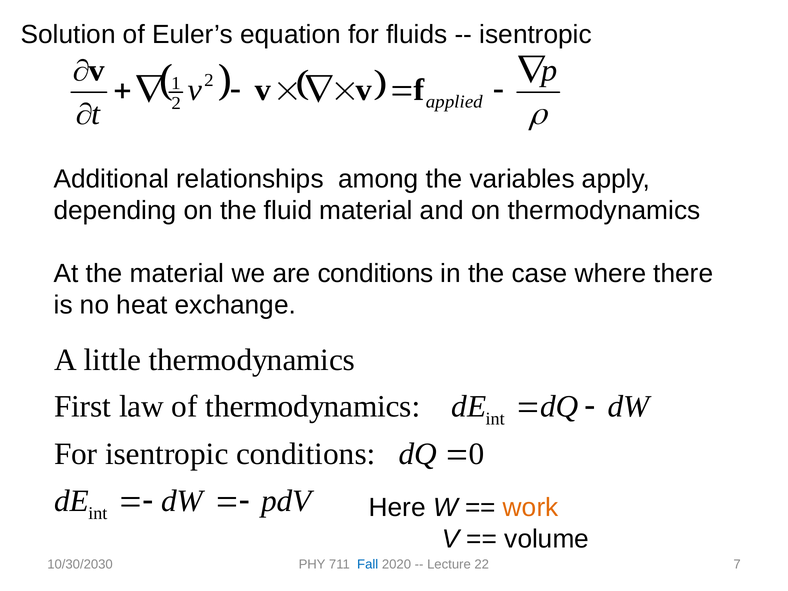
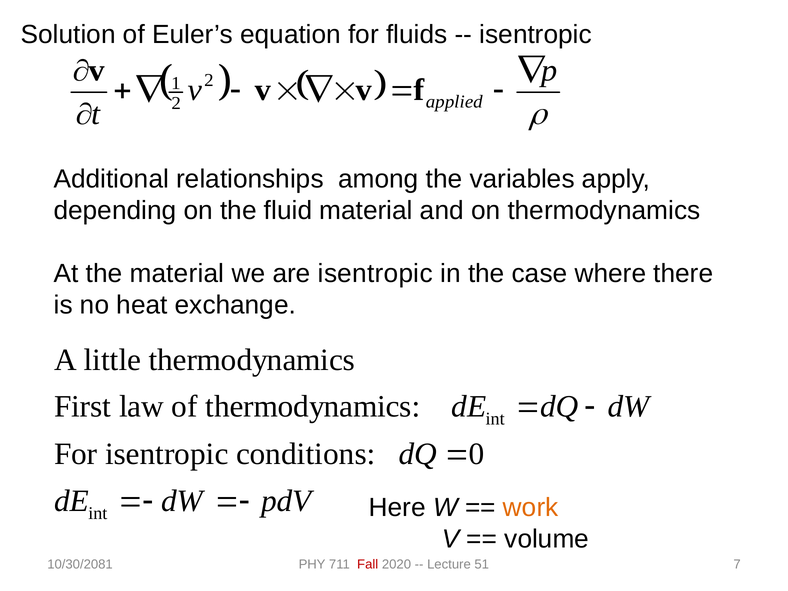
are conditions: conditions -> isentropic (375, 274)
10/30/2030: 10/30/2030 -> 10/30/2081 (80, 564)
Fall colour: blue -> red (368, 564)
22: 22 -> 51 (482, 564)
